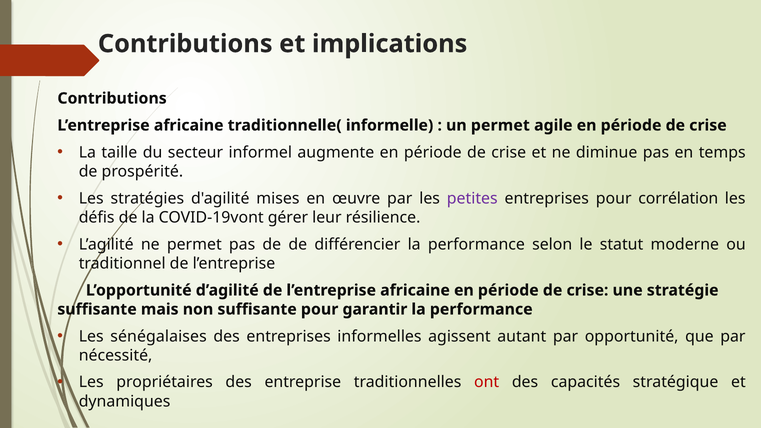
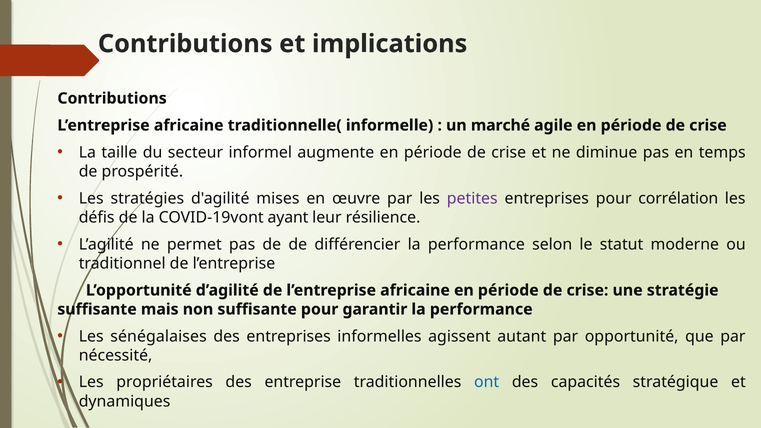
un permet: permet -> marché (500, 125)
gérer: gérer -> ayant (288, 217)
ont colour: red -> blue (487, 382)
